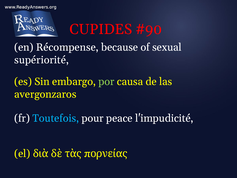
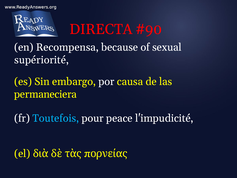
CUPIDES: CUPIDES -> DIRECTA (101, 29)
Récompense: Récompense -> Recompensa (67, 47)
por colour: light green -> white (106, 82)
avergonzaros: avergonzaros -> permaneciera (45, 94)
